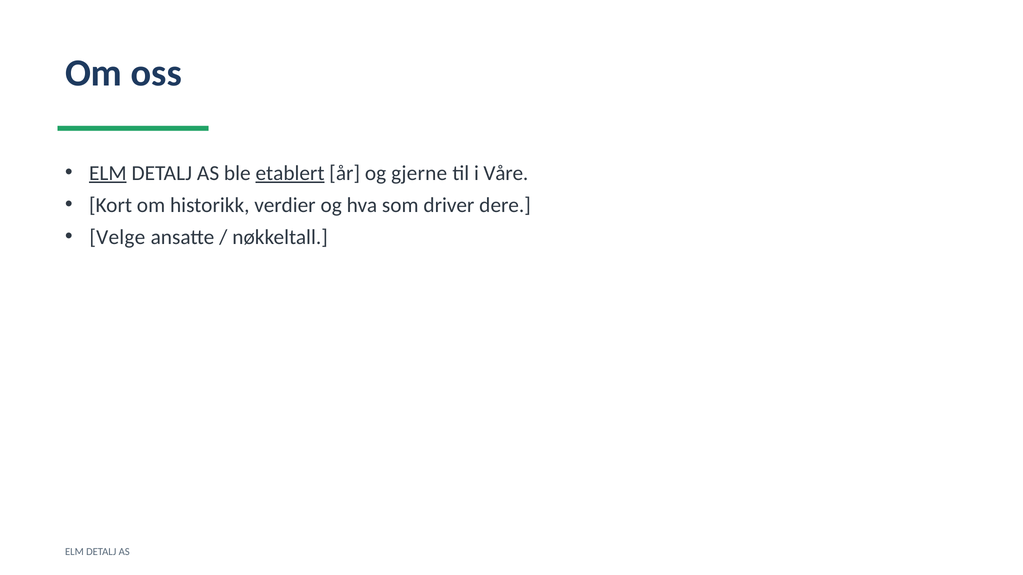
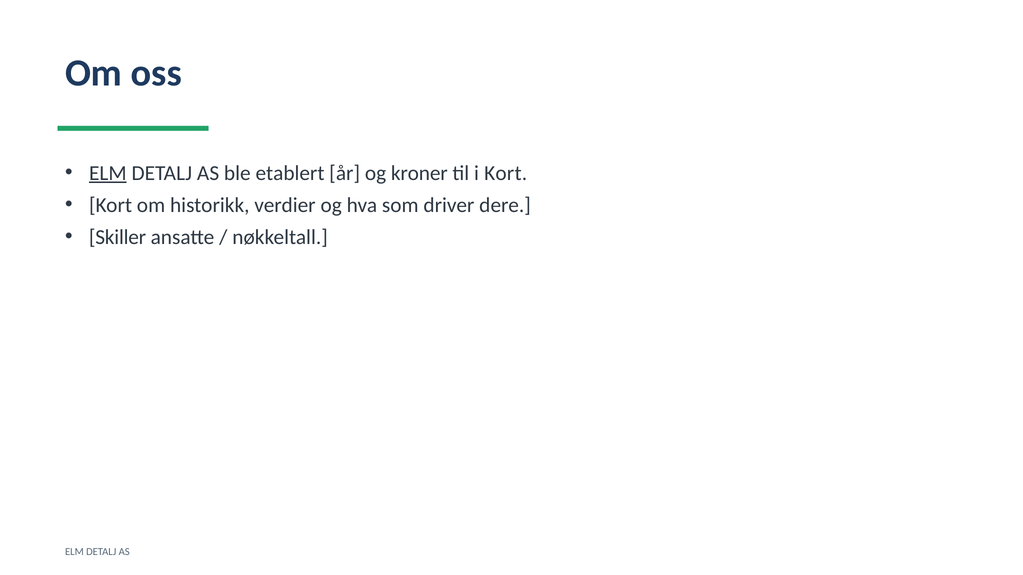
etablert underline: present -> none (290, 173)
gjerne: gjerne -> kroner (419, 173)
i Våre: Våre -> Kort (506, 173)
Velge: Velge -> Skiller (118, 237)
